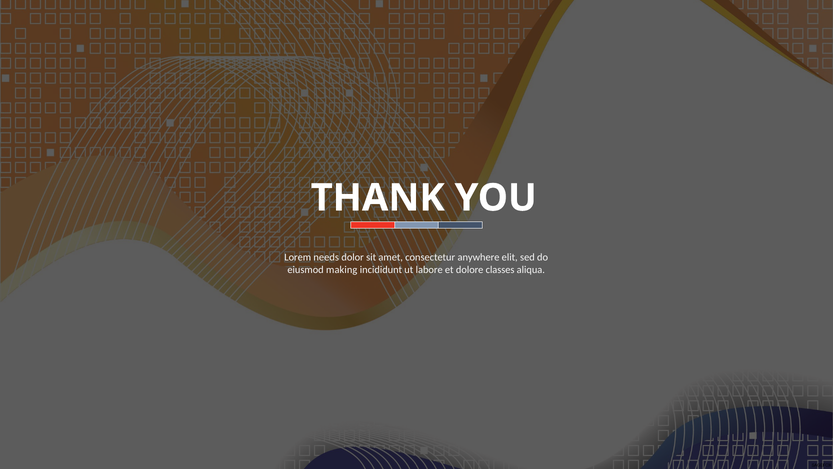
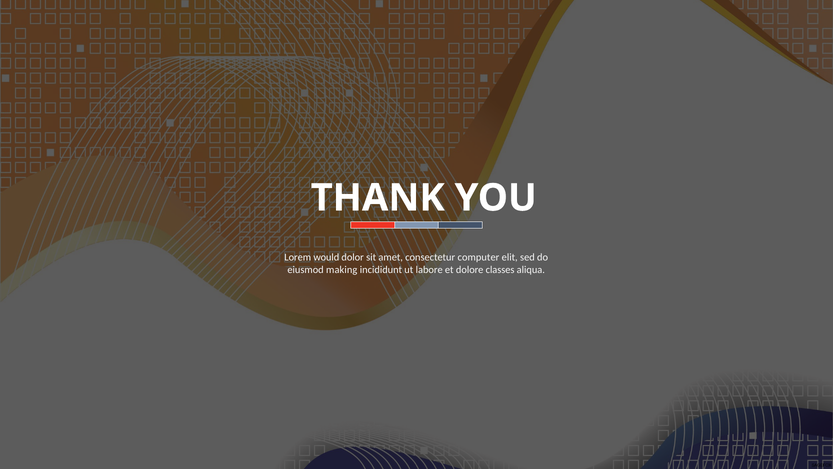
needs: needs -> would (326, 257)
anywhere: anywhere -> computer (478, 257)
